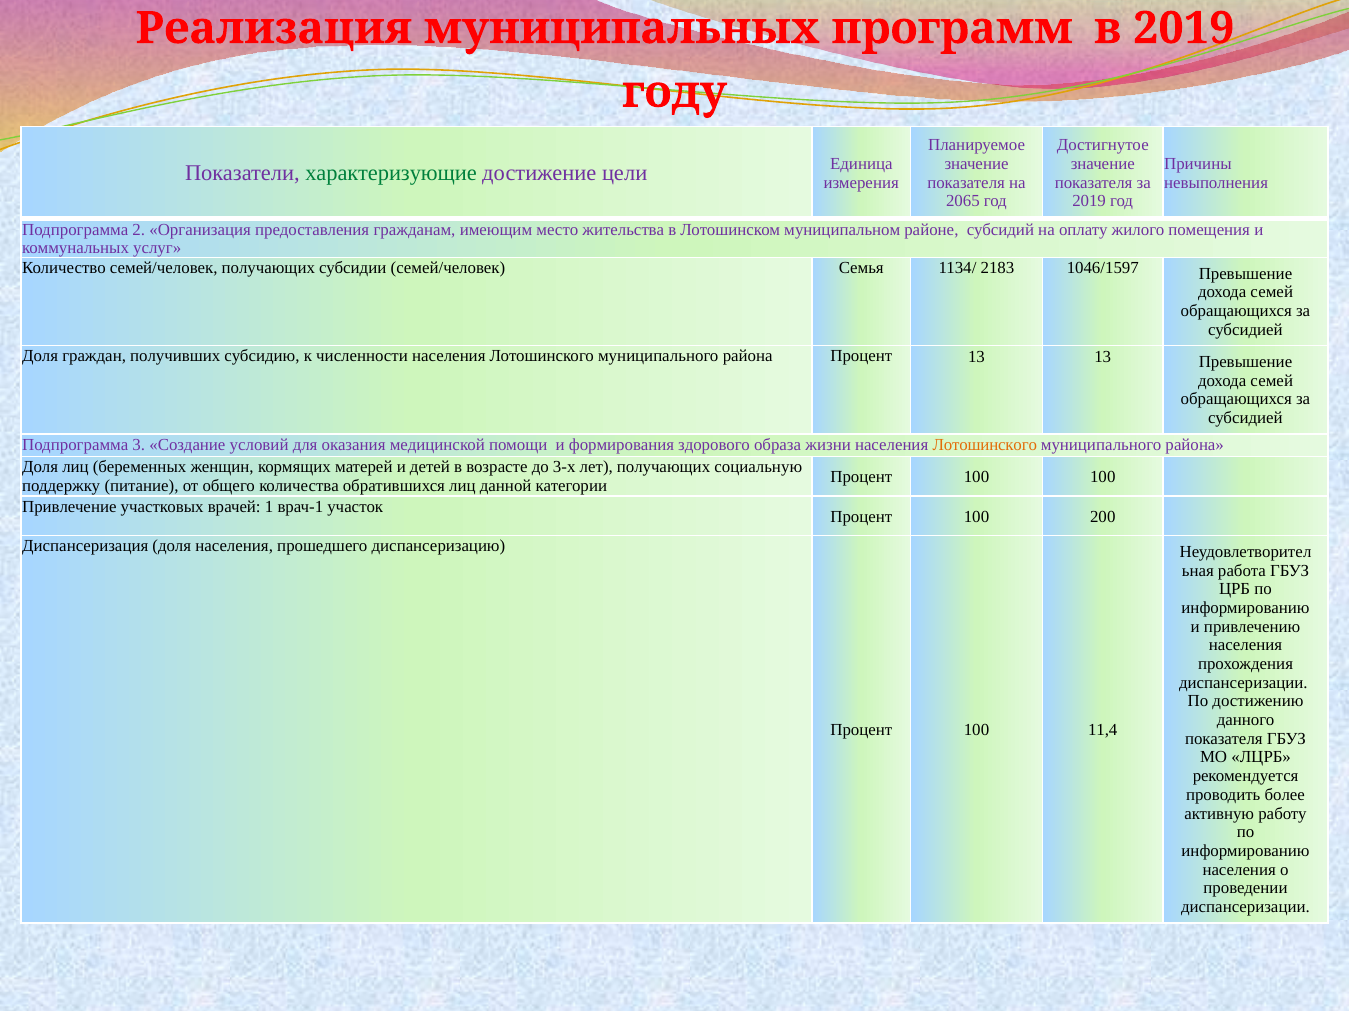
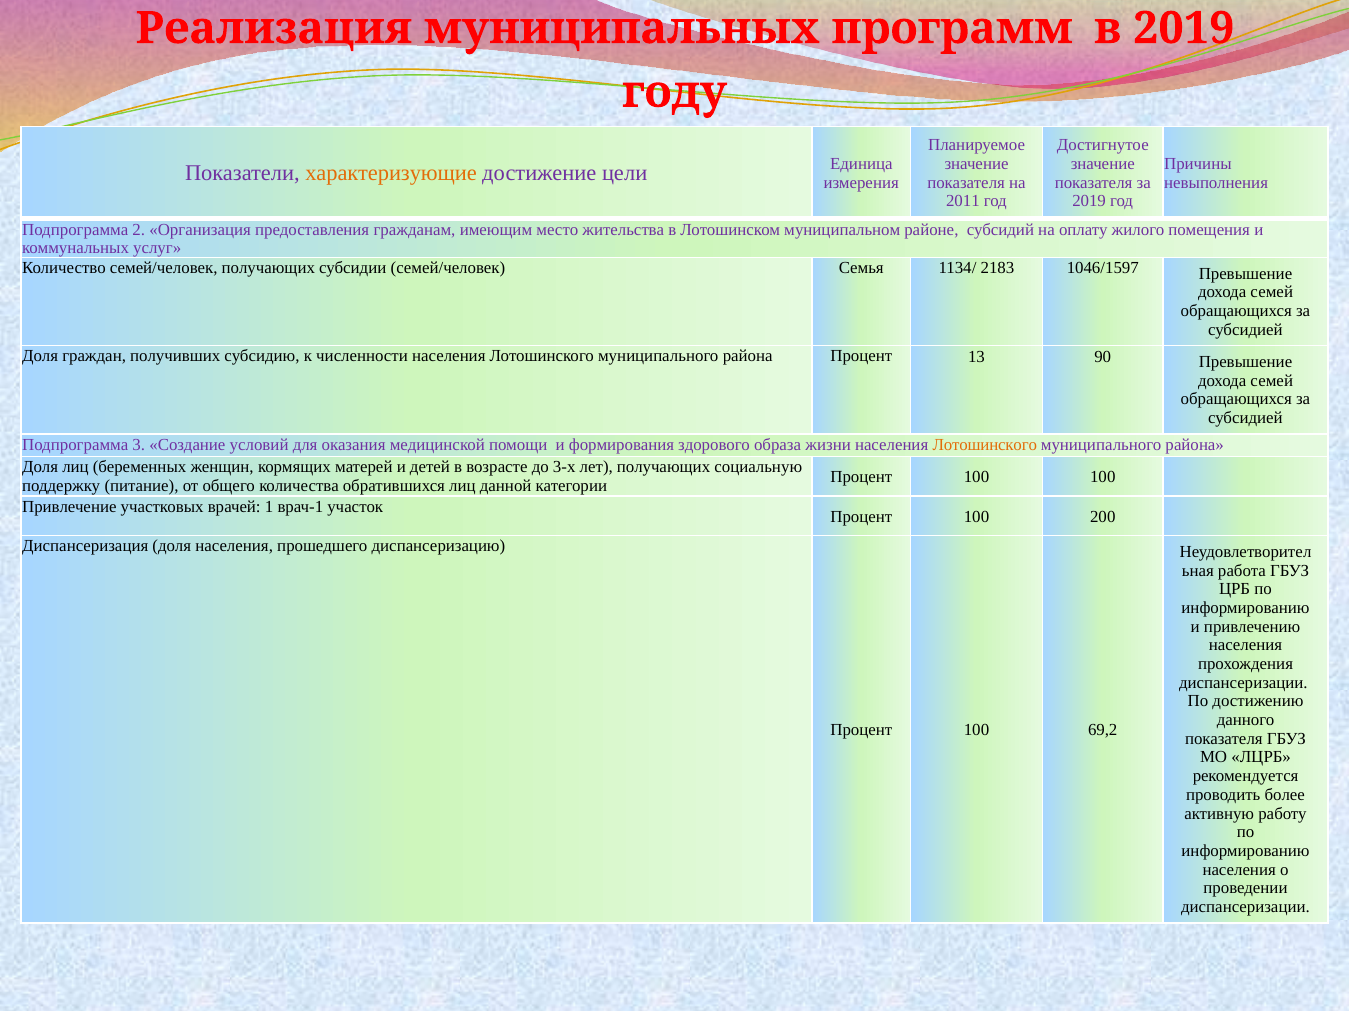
характеризующие colour: green -> orange (391, 173)
2065: 2065 -> 2011 (963, 202)
13 13: 13 -> 90 (1103, 357)
11,4: 11,4 -> 69,2 (1103, 731)
